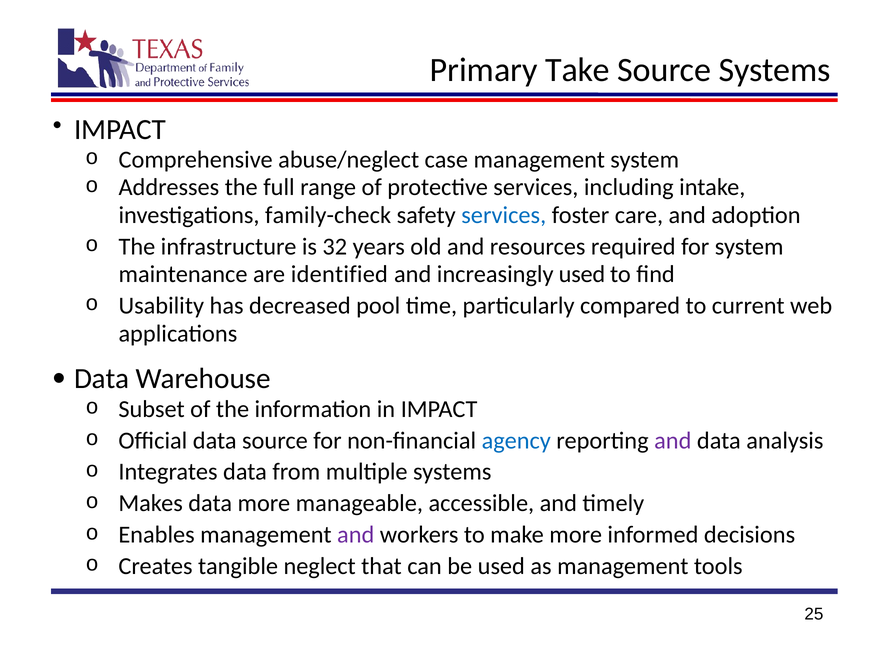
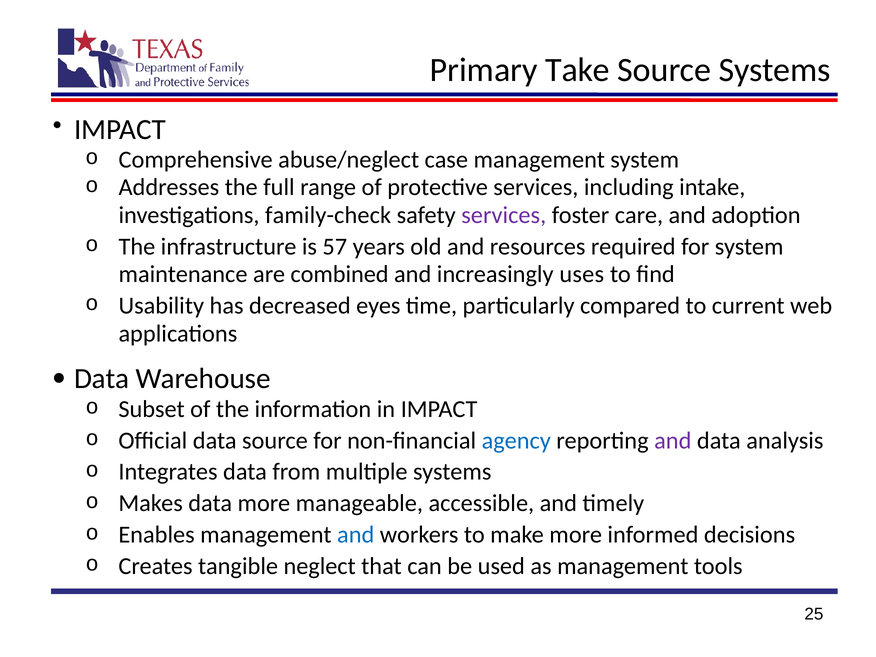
services colour: blue -> purple (504, 215)
32: 32 -> 57 (335, 247)
identified: identified -> combined (340, 274)
increasingly used: used -> uses (582, 274)
pool: pool -> eyes (378, 306)
and colour: purple -> blue (356, 535)
